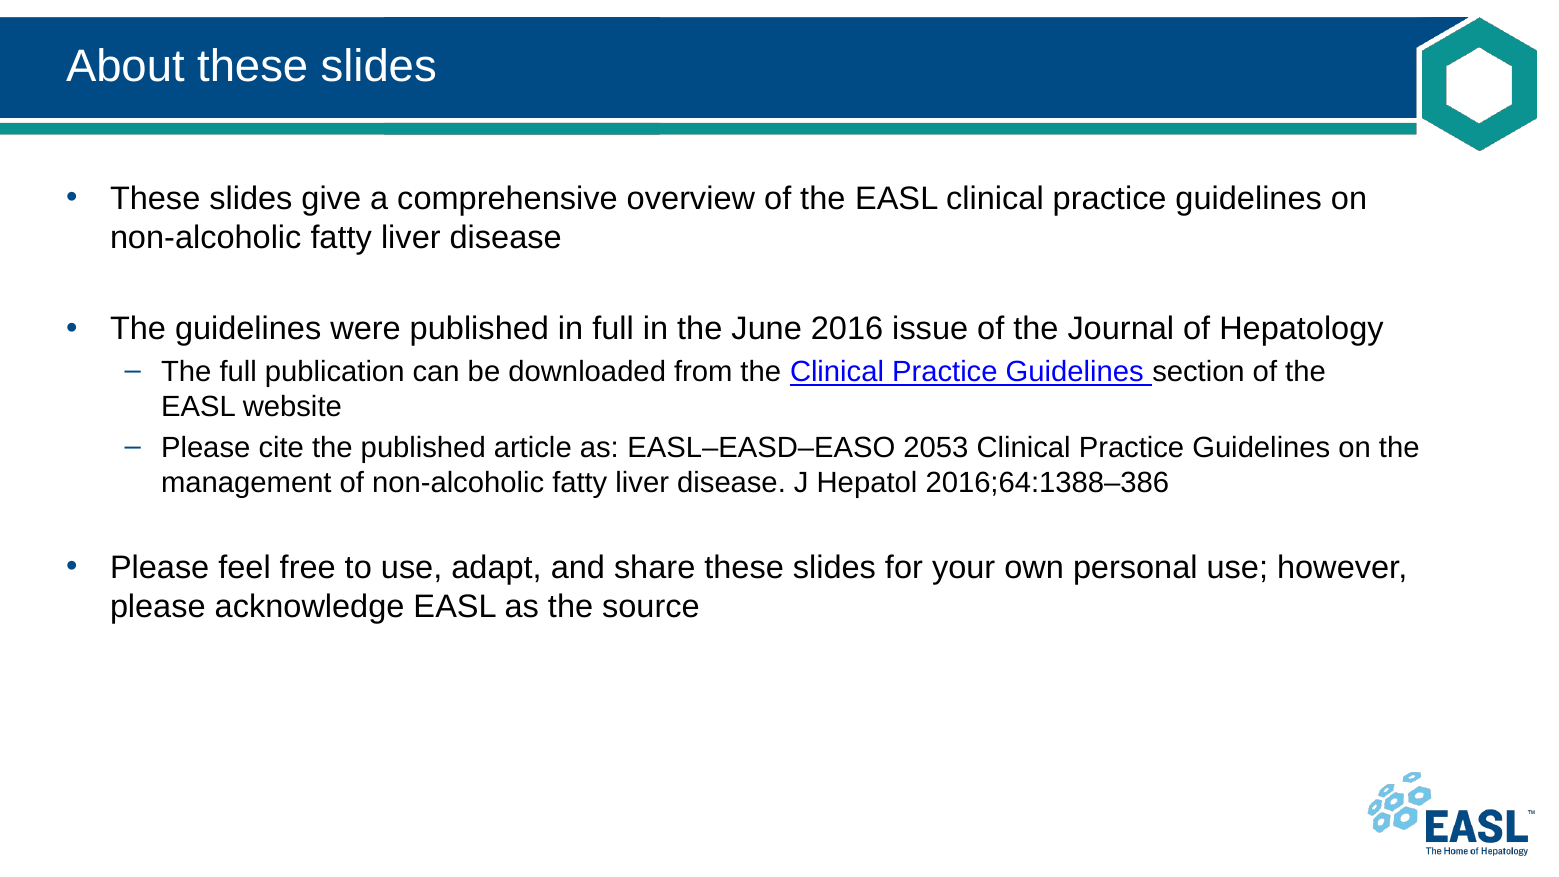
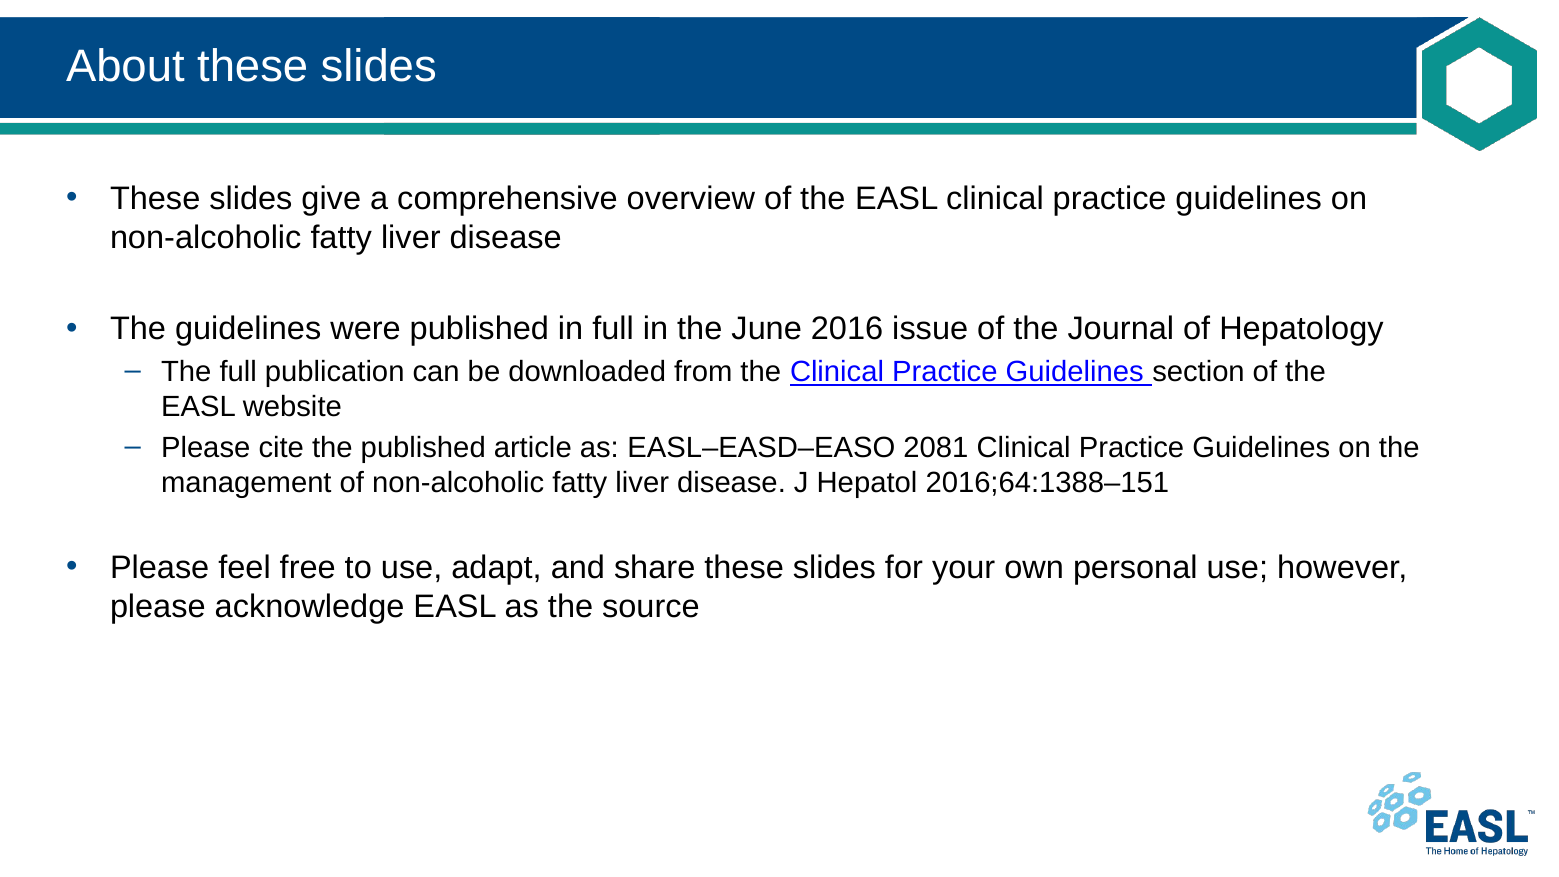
2053: 2053 -> 2081 (936, 448)
2016;64:1388–386: 2016;64:1388–386 -> 2016;64:1388–151 (1047, 483)
